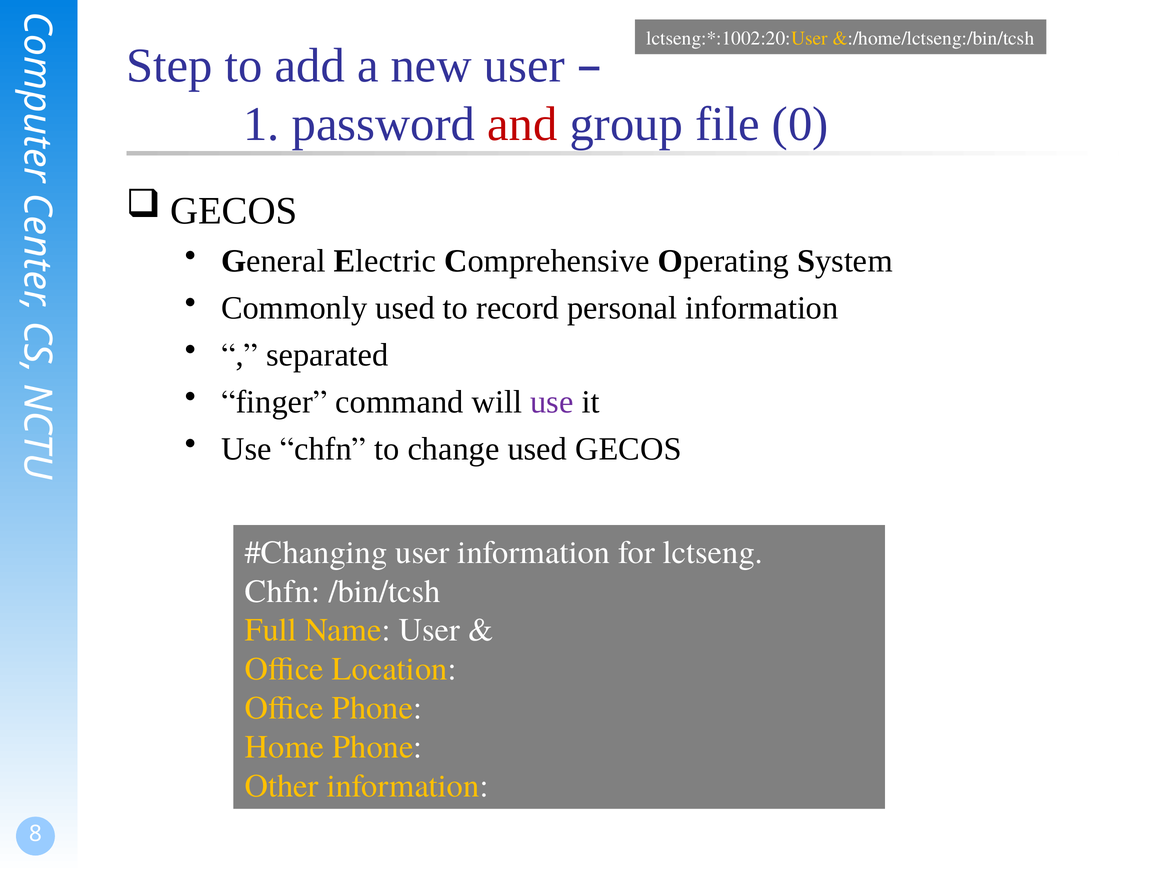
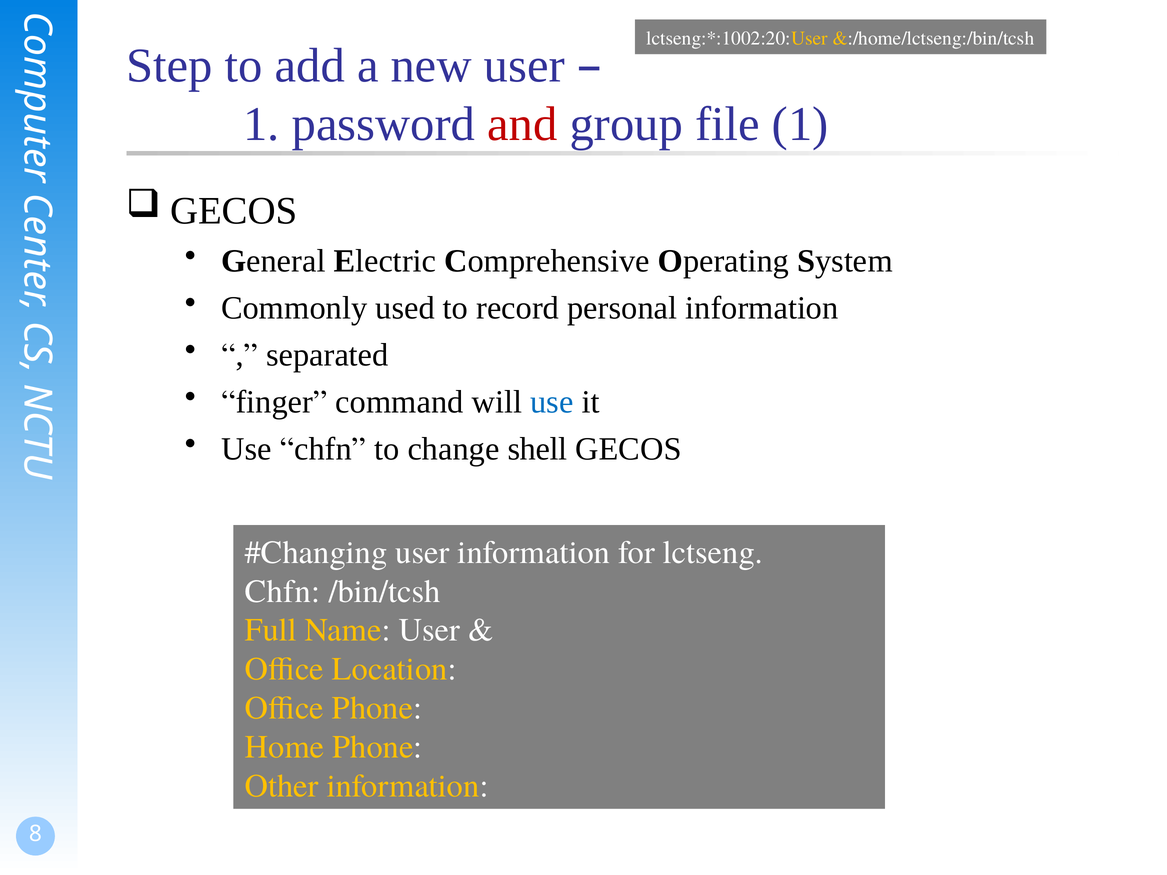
file 0: 0 -> 1 (800, 124)
use colour: purple -> blue (552, 402)
change used: used -> shell (537, 449)
